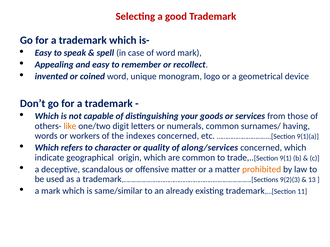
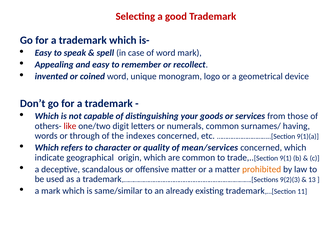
like colour: orange -> red (70, 126)
workers: workers -> through (85, 136)
along/services: along/services -> mean/services (210, 148)
